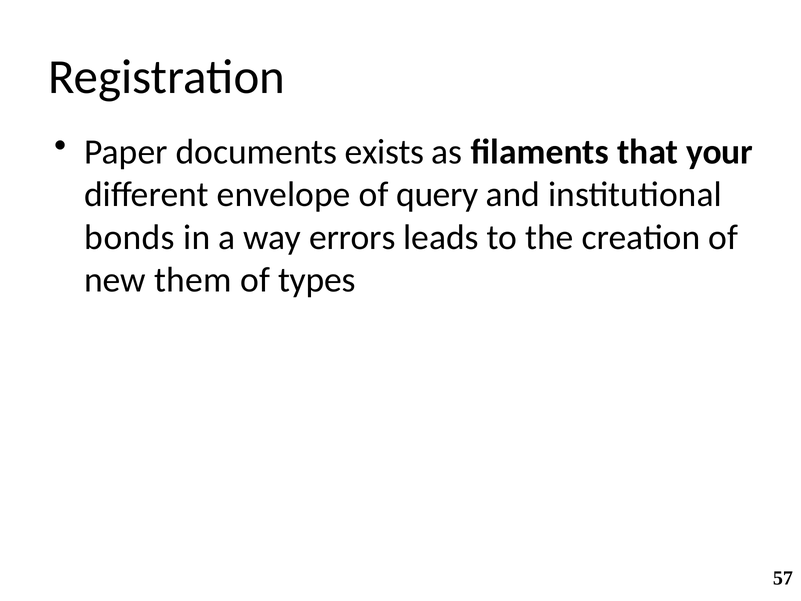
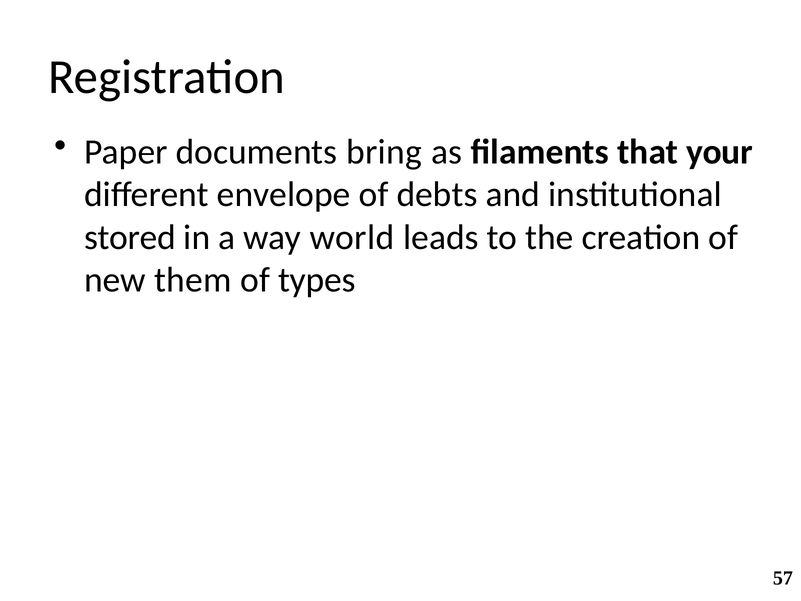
exists: exists -> bring (384, 152)
query: query -> debts (437, 194)
bonds: bonds -> stored (130, 237)
errors: errors -> world (352, 237)
